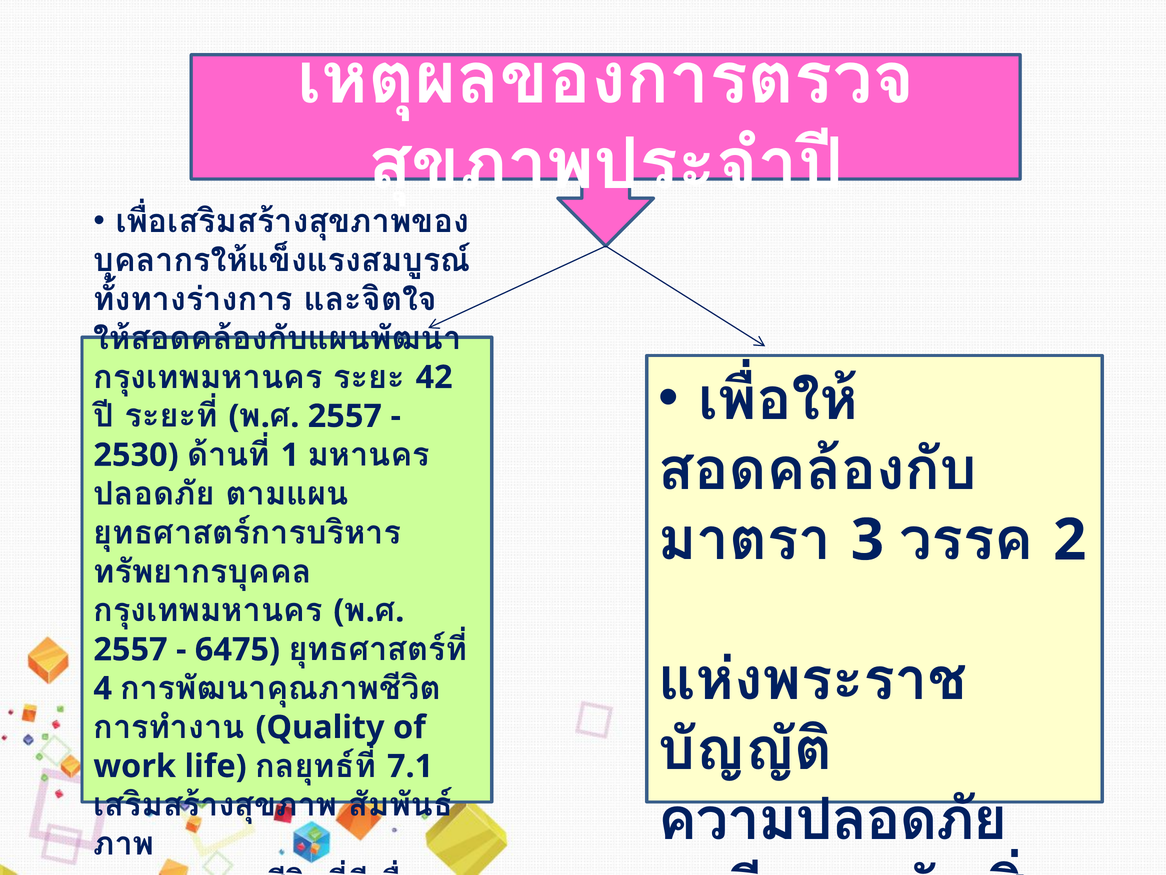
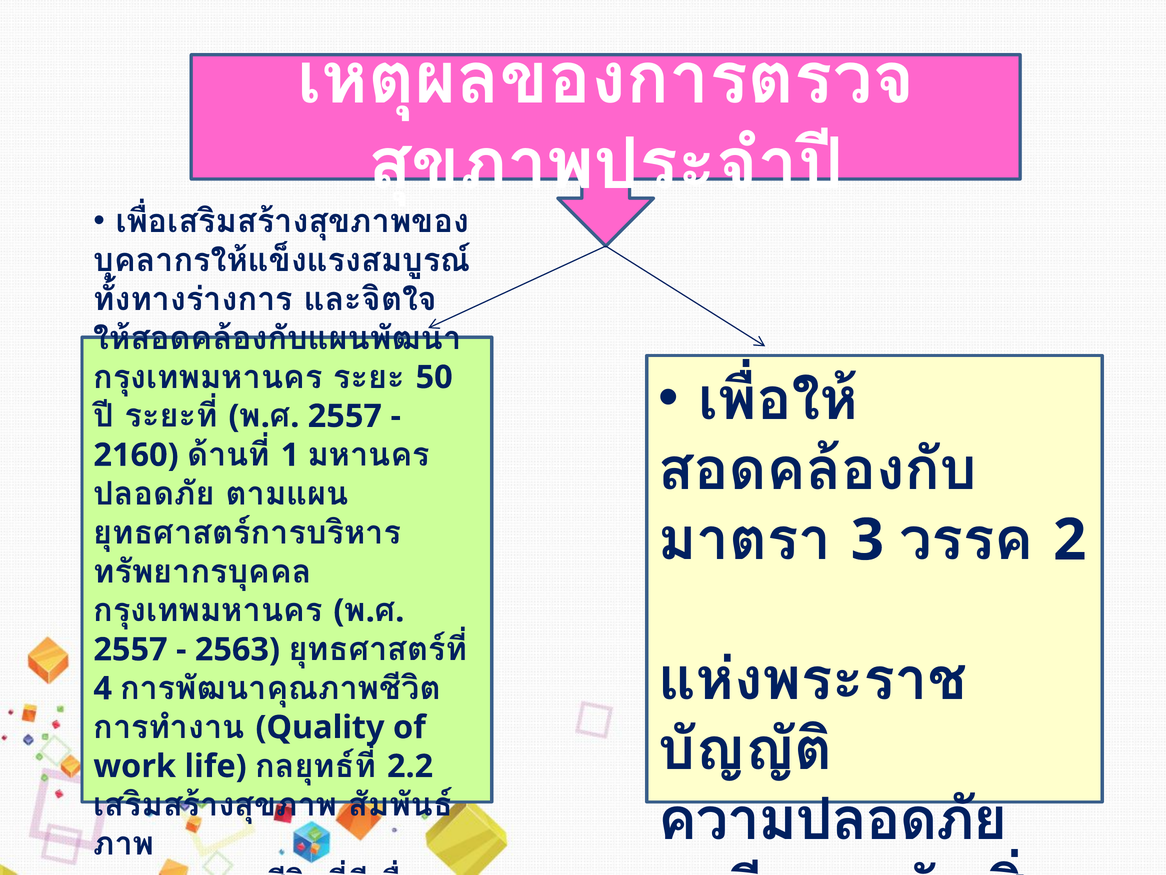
42: 42 -> 50 (434, 377)
2530: 2530 -> 2160 (136, 455)
6475: 6475 -> 2563 (237, 649)
7.1: 7.1 -> 2.2 (410, 766)
